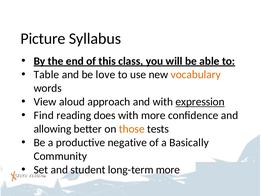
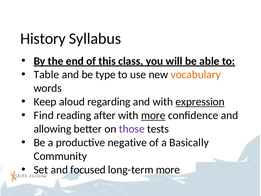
Picture: Picture -> History (43, 39)
love: love -> type (106, 75)
View: View -> Keep (45, 102)
approach: approach -> regarding (109, 102)
does: does -> after (105, 115)
more underline: none -> present (153, 115)
those colour: orange -> purple (132, 129)
student: student -> focused (88, 170)
